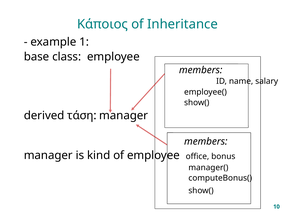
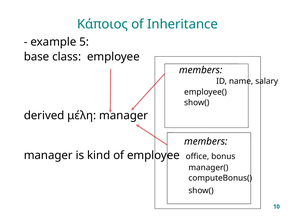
1: 1 -> 5 (84, 42)
τάση: τάση -> μέλη (82, 116)
